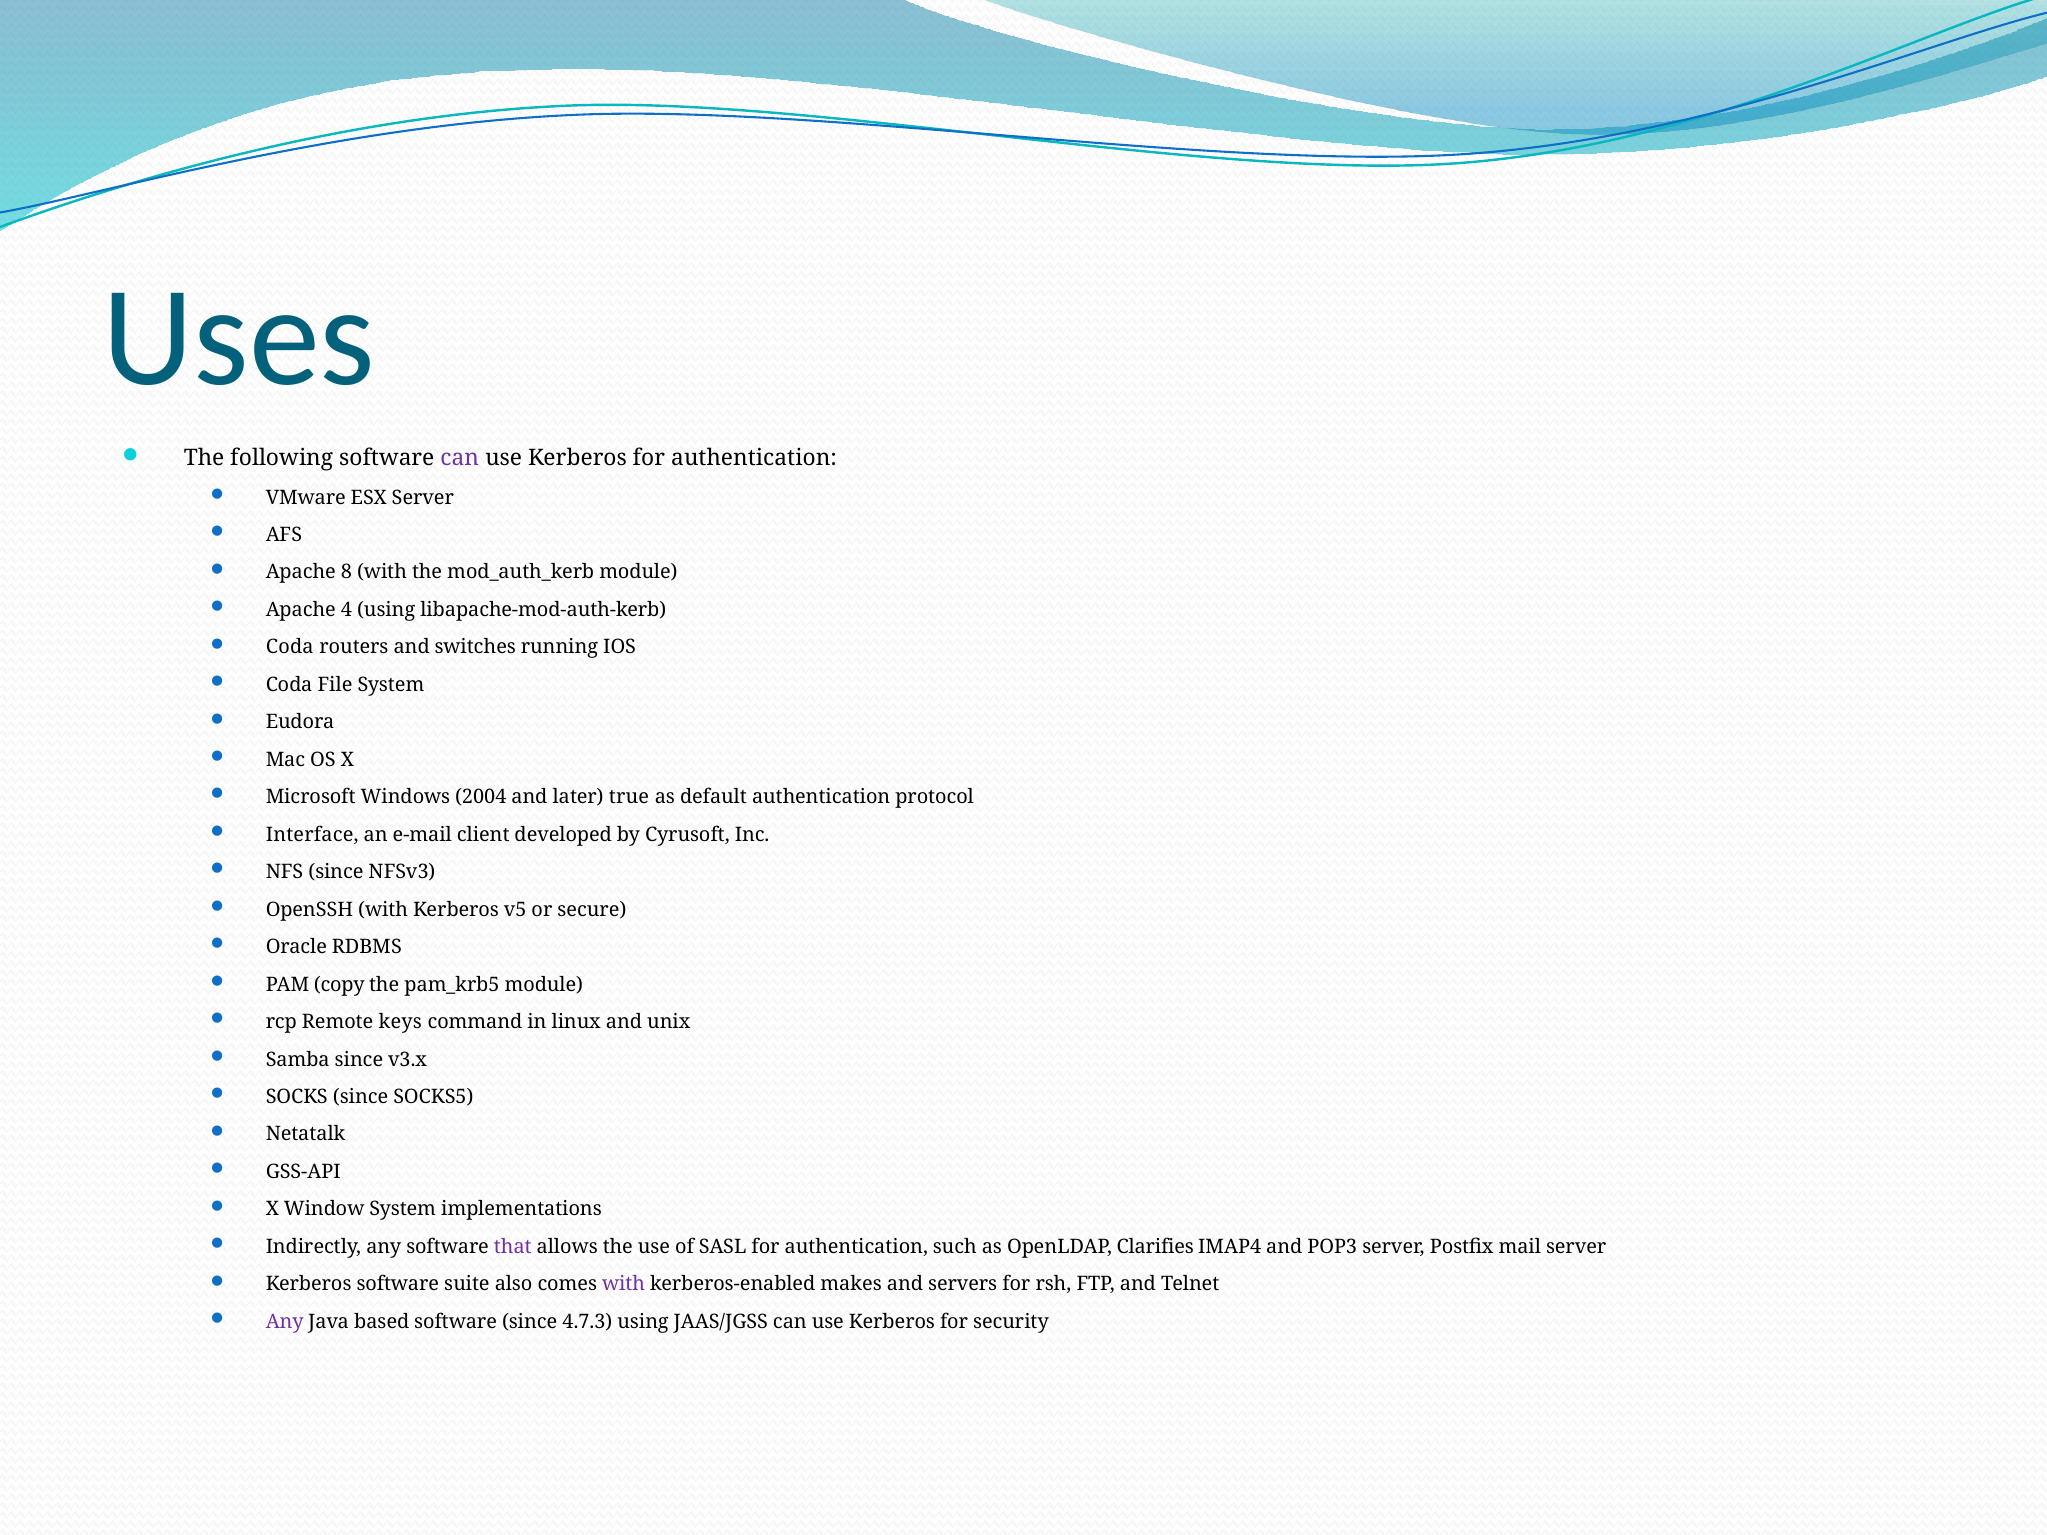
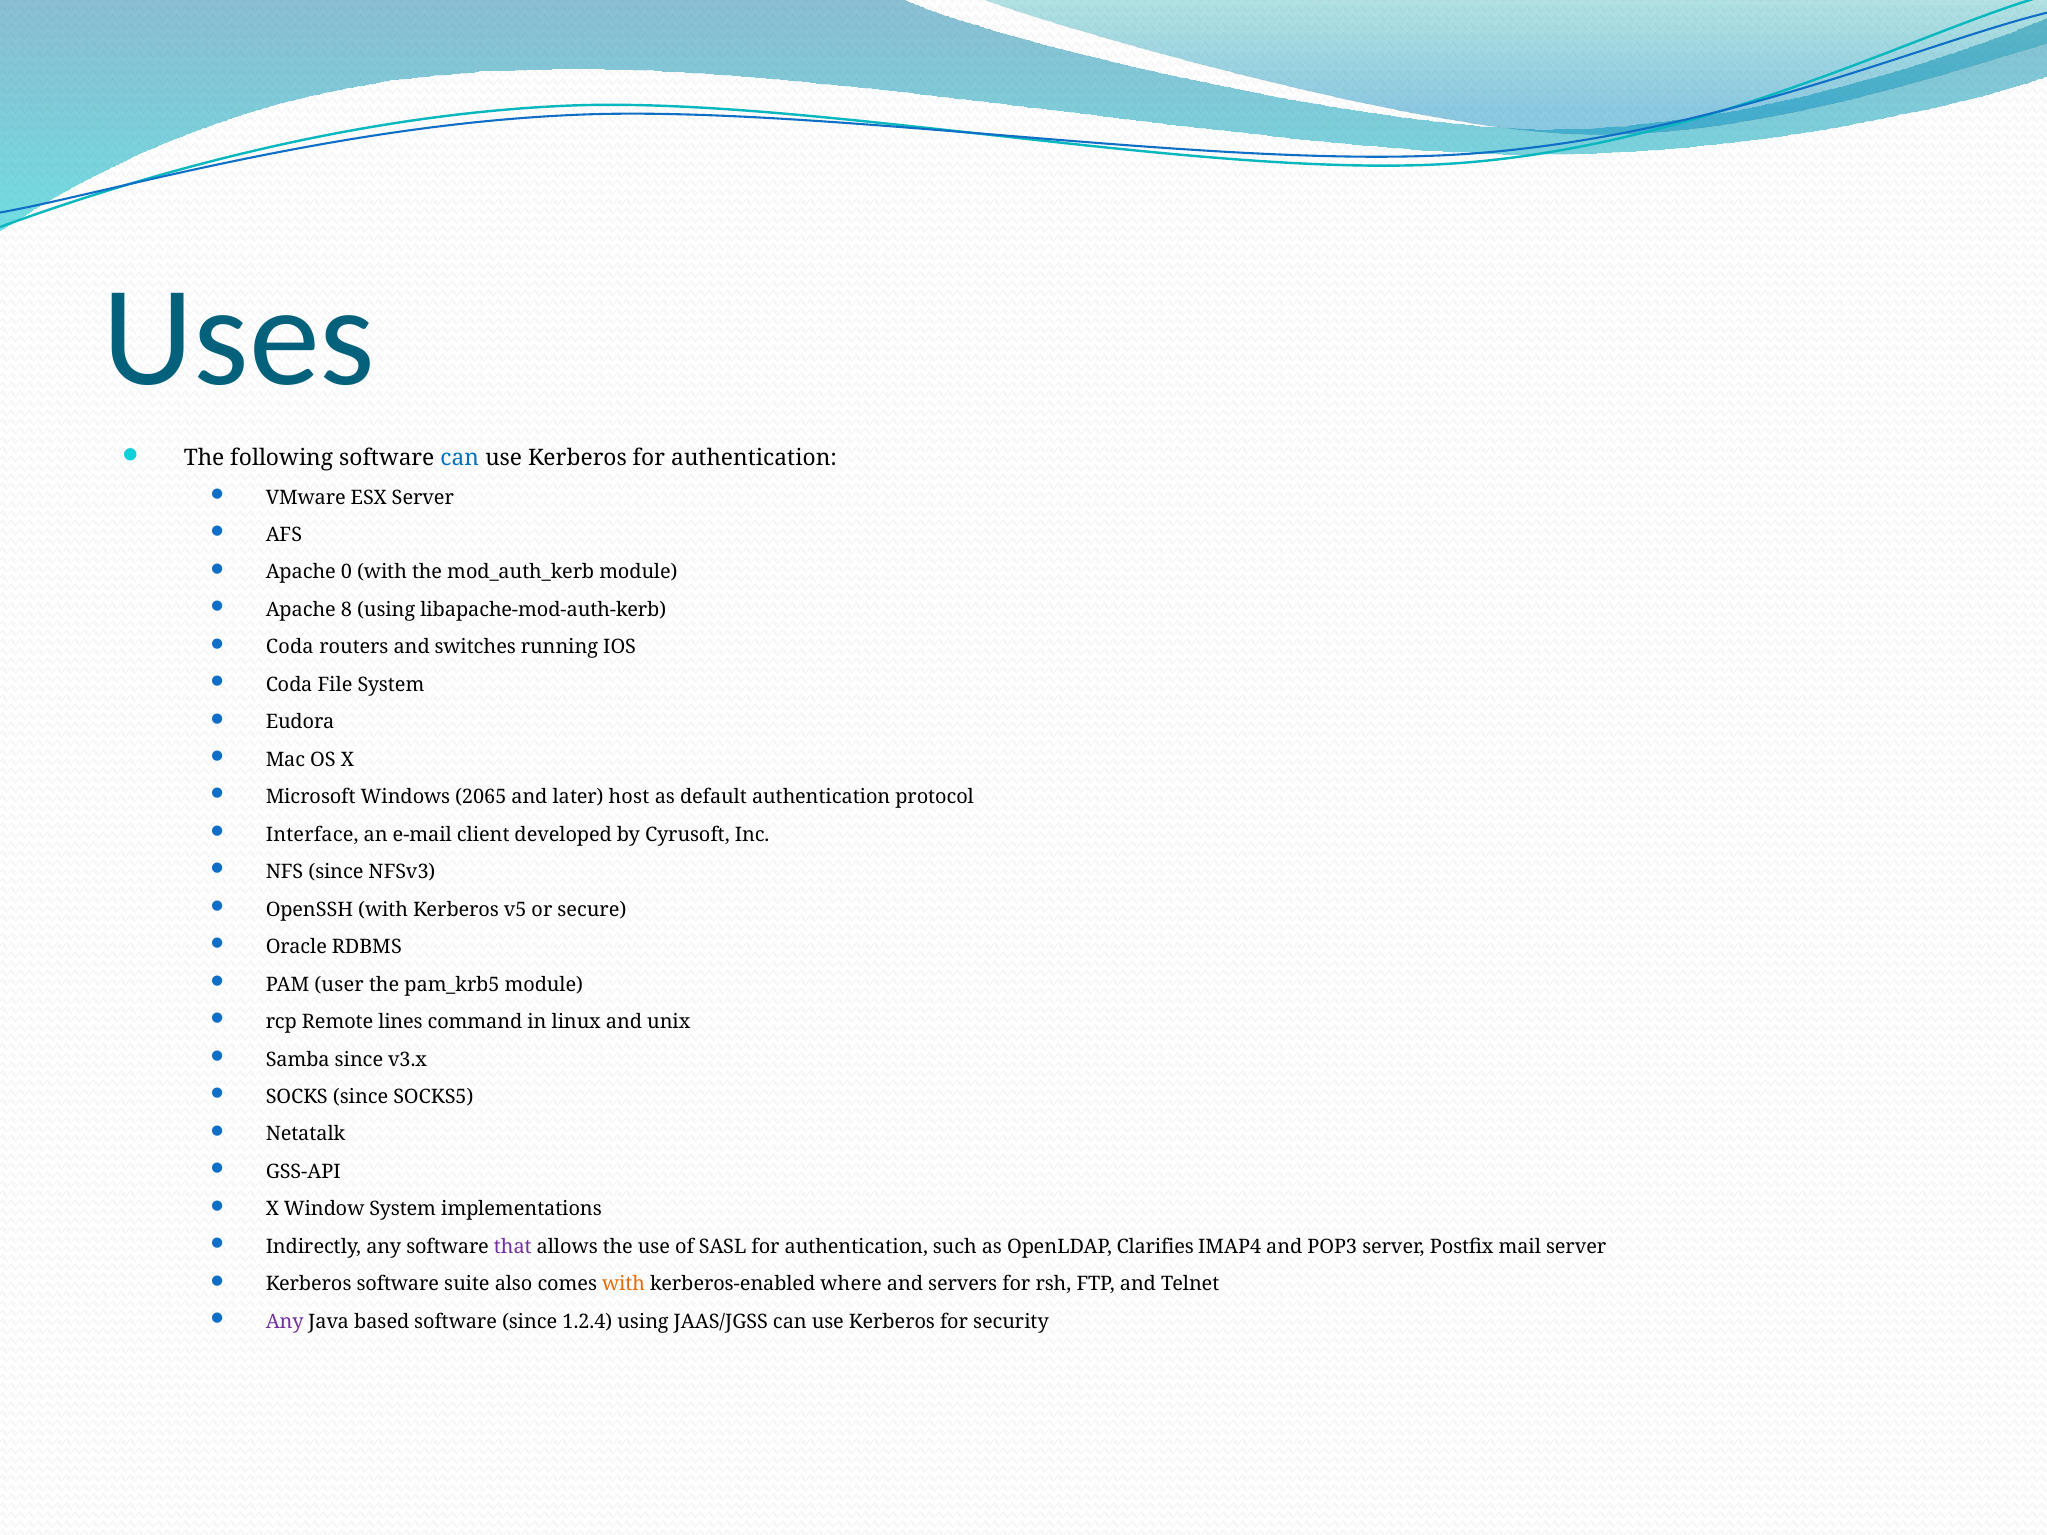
can colour: purple -> blue (460, 459)
8: 8 -> 0 (346, 572)
4: 4 -> 8 (346, 610)
2004: 2004 -> 2065 (481, 797)
true: true -> host (629, 797)
copy: copy -> user (339, 985)
keys: keys -> lines (400, 1022)
with colour: purple -> orange (624, 1284)
makes: makes -> where (851, 1284)
4.7.3: 4.7.3 -> 1.2.4 (587, 1322)
